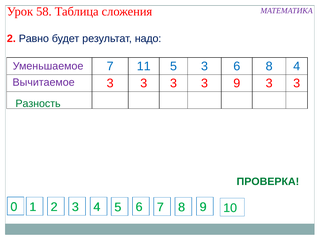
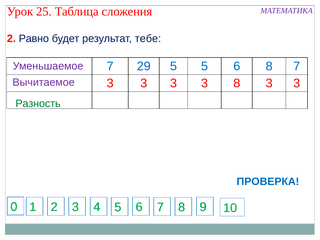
58: 58 -> 25 (44, 11)
надо: надо -> тебе (148, 39)
11: 11 -> 29 (144, 66)
5 3: 3 -> 5 (204, 66)
8 4: 4 -> 7 (297, 66)
3 9: 9 -> 8 (237, 83)
ПРОВЕРКА colour: green -> blue (268, 182)
